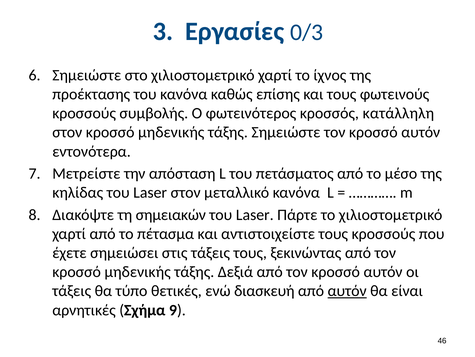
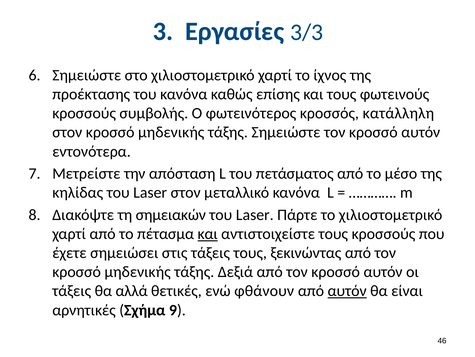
0/3: 0/3 -> 3/3 (307, 32)
και underline: none -> present (208, 233)
τύπο: τύπο -> αλλά (132, 290)
διασκευή: διασκευή -> φθάνουν (264, 290)
